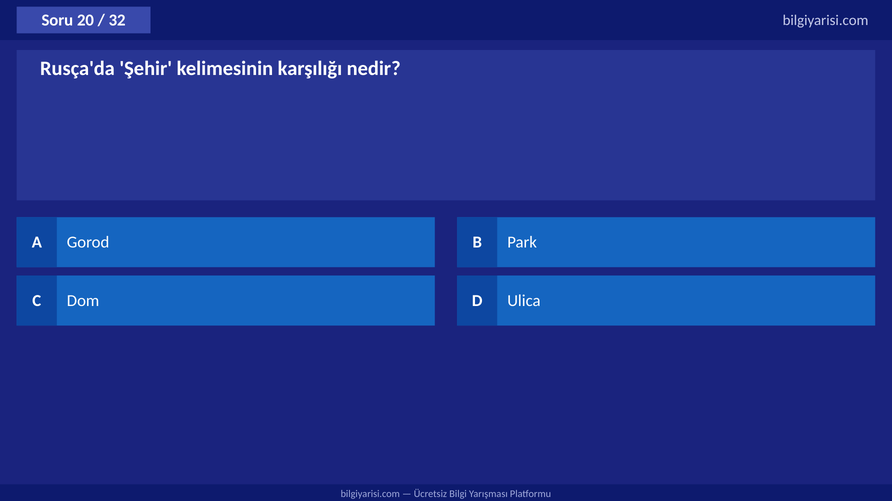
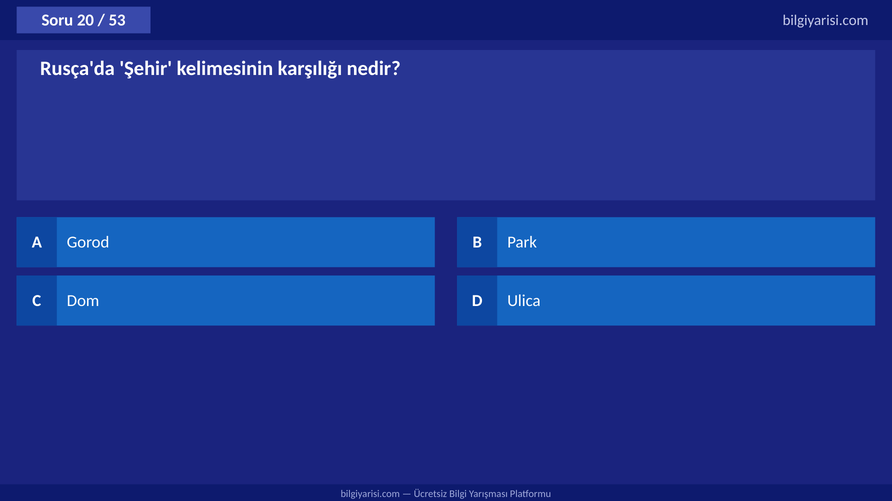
32: 32 -> 53 (117, 20)
